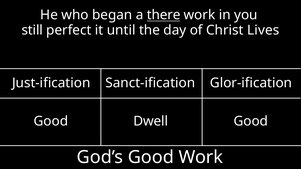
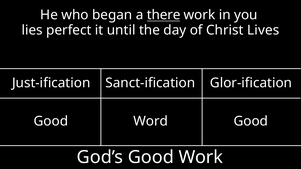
still: still -> lies (32, 30)
Dwell: Dwell -> Word (151, 121)
